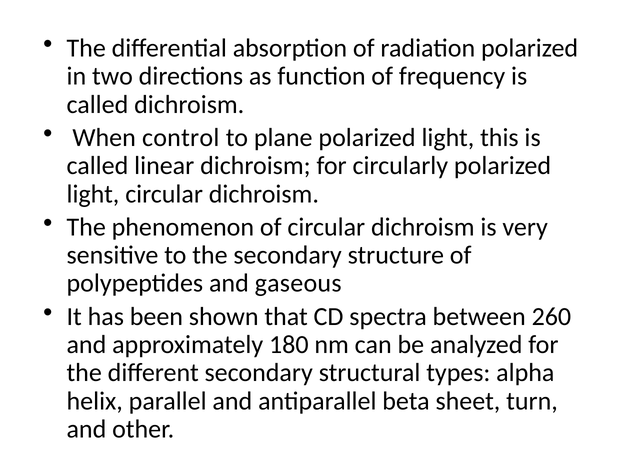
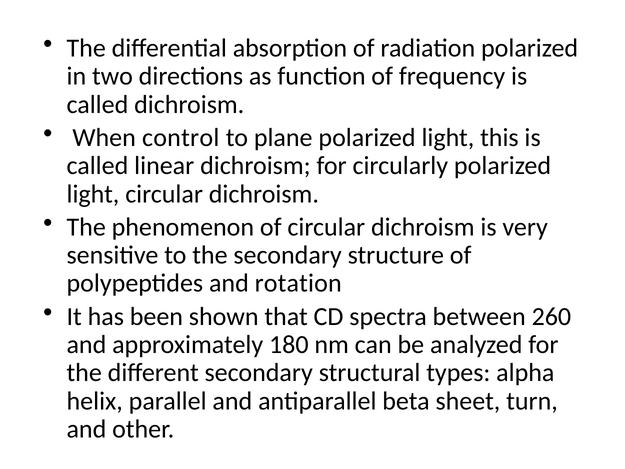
gaseous: gaseous -> rotation (298, 283)
